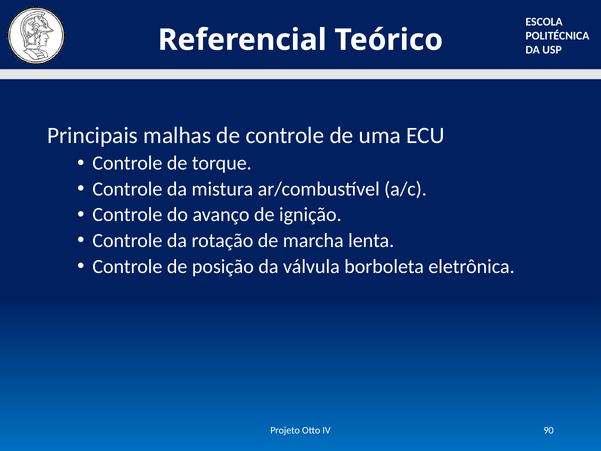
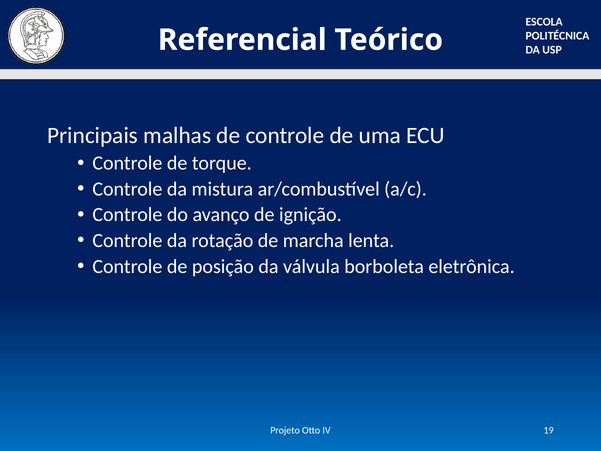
90: 90 -> 19 (549, 430)
